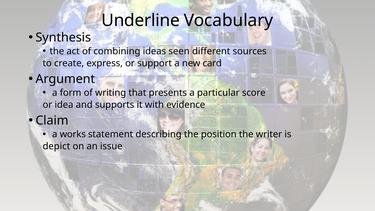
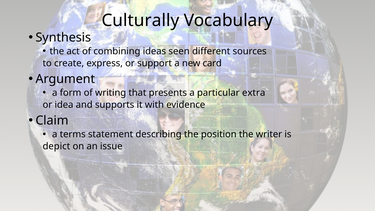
Underline: Underline -> Culturally (140, 20)
score: score -> extra (254, 93)
works: works -> terms (73, 134)
